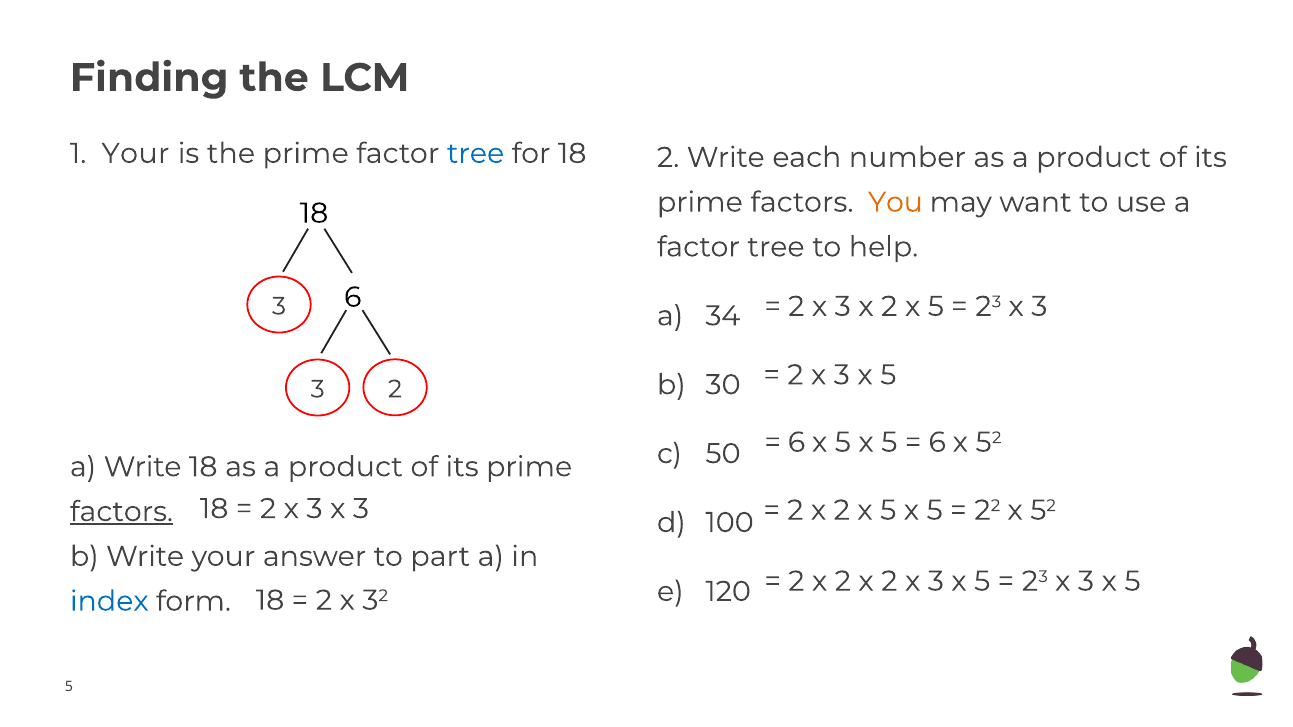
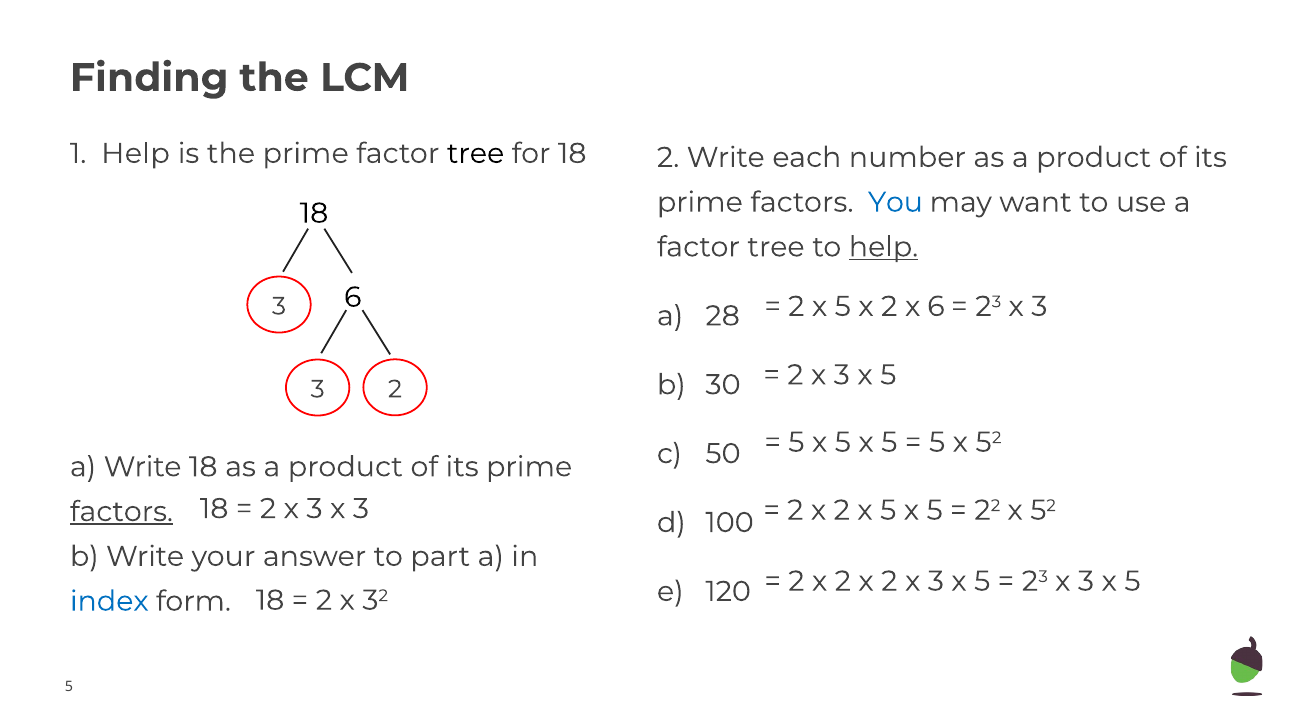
1 Your: Your -> Help (135, 154)
tree colour: blue -> black (476, 154)
You colour: orange -> blue (895, 202)
help underline: none -> present (883, 247)
3: 3 -> 5 (843, 307)
5: 5 -> 6 (936, 307)
34: 34 -> 28 (723, 316)
6: 6 -> 5 (796, 442)
6: 6 -> 5 (937, 442)
